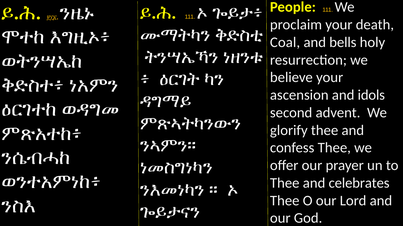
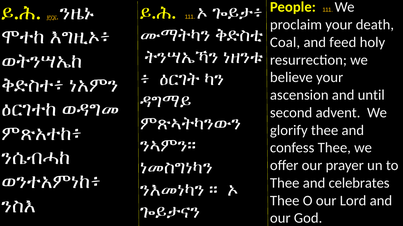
bells: bells -> feed (343, 42)
idols: idols -> until (371, 95)
